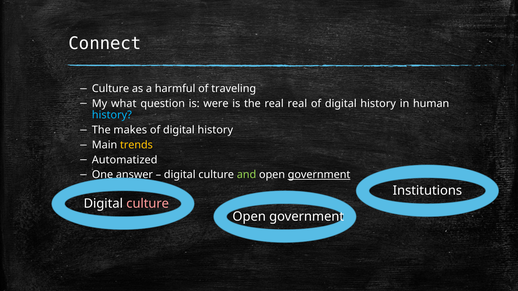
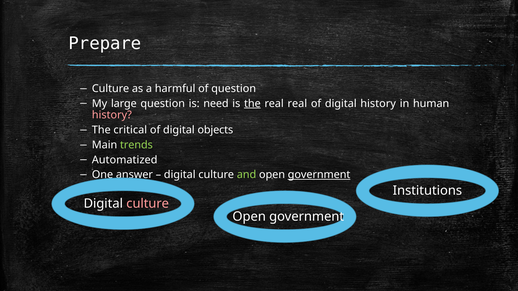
Connect: Connect -> Prepare (105, 44)
of traveling: traveling -> question (234, 89)
what: what -> large (124, 104)
were: were -> need (216, 104)
the underline: none -> present (252, 104)
history colour: light blue -> pink (112, 115)
makes: makes -> critical (130, 130)
history: history -> objects (215, 130)
trends colour: yellow -> light green (136, 145)
